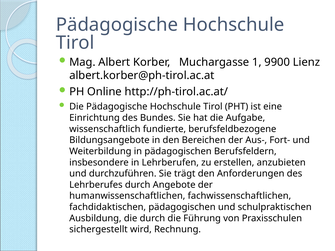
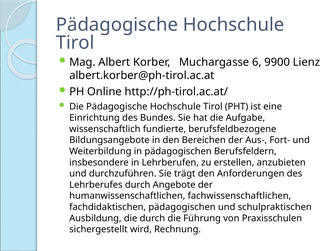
1: 1 -> 6 (257, 62)
